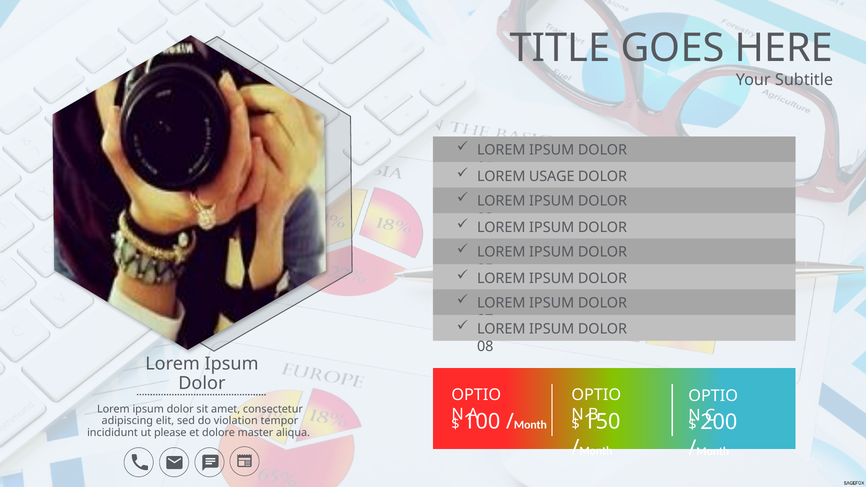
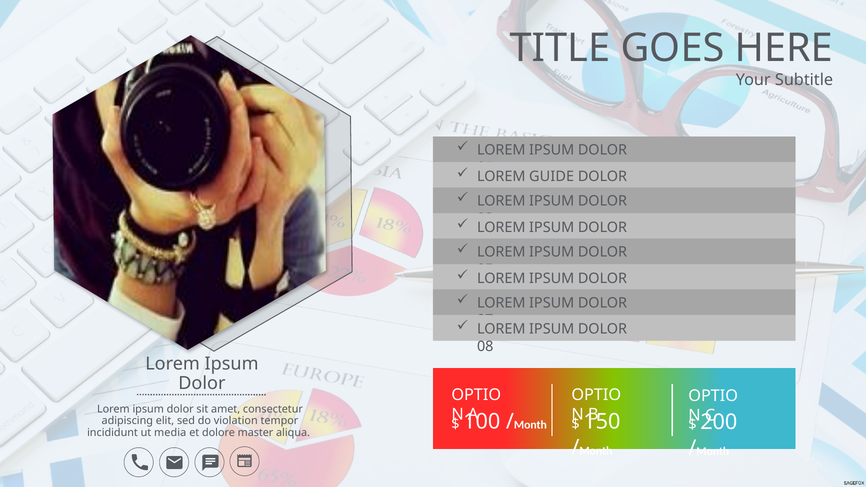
USAGE: USAGE -> GUIDE (552, 176)
please: please -> media (170, 433)
